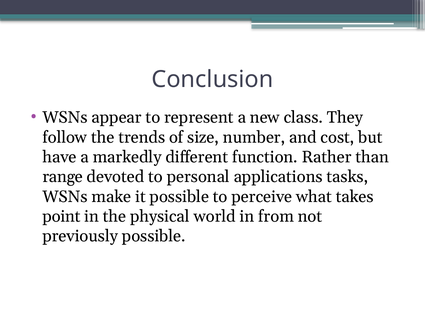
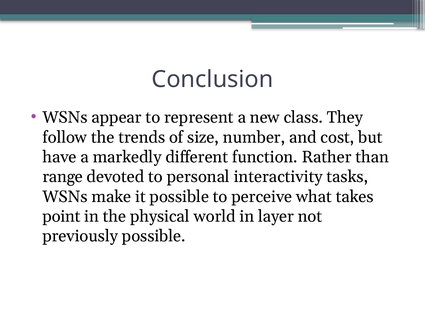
applications: applications -> interactivity (278, 177)
from: from -> layer (276, 217)
